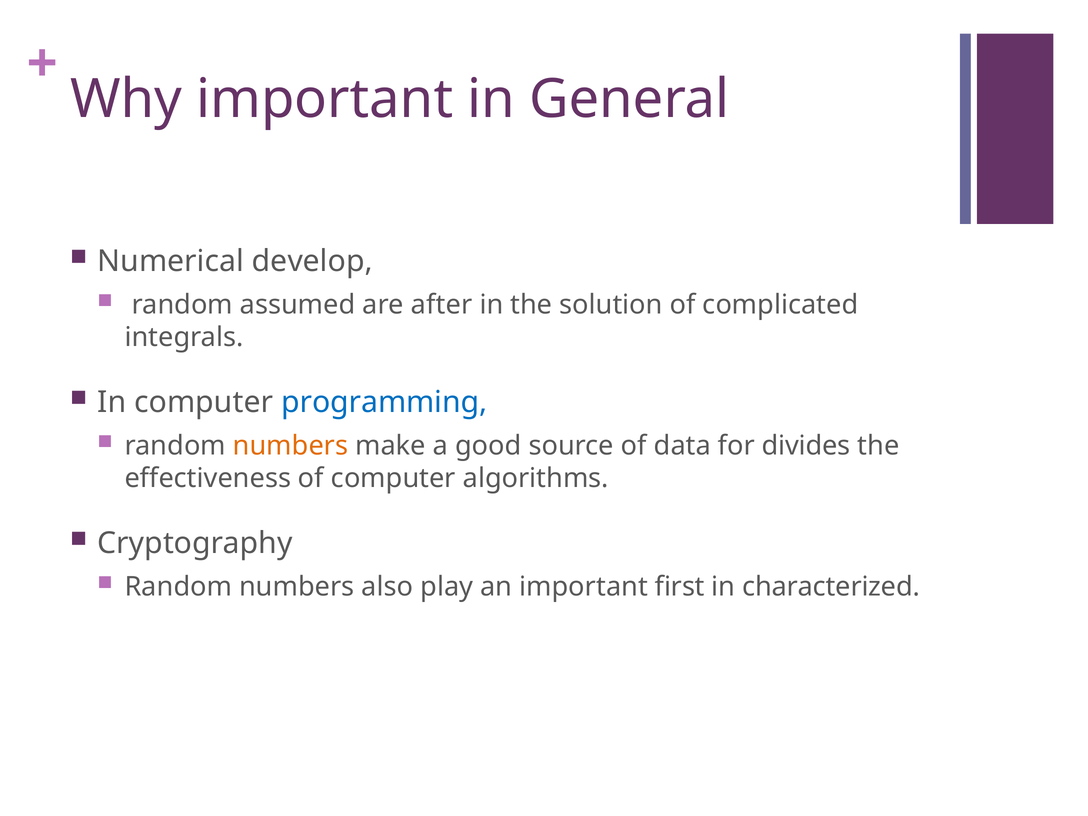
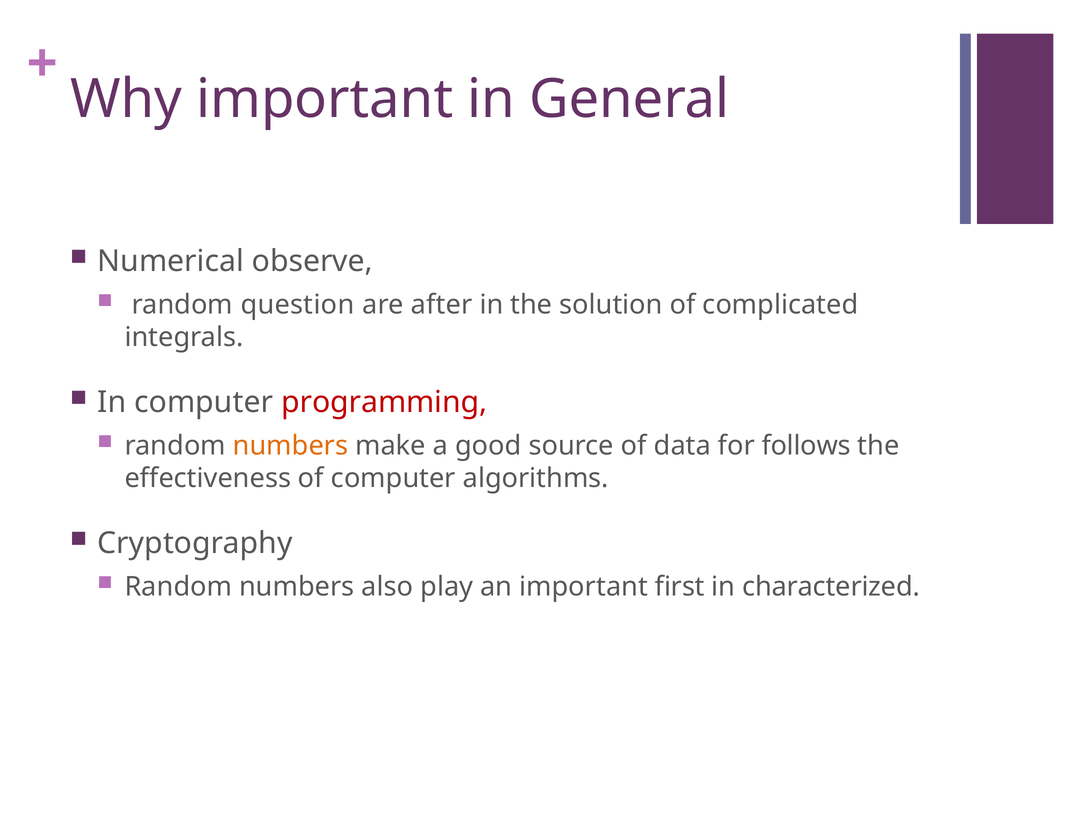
develop: develop -> observe (312, 261)
assumed: assumed -> question (297, 305)
programming colour: blue -> red (384, 402)
divides: divides -> follows (806, 446)
